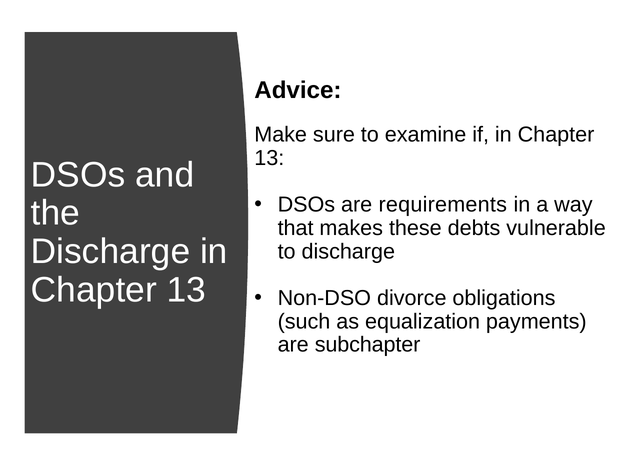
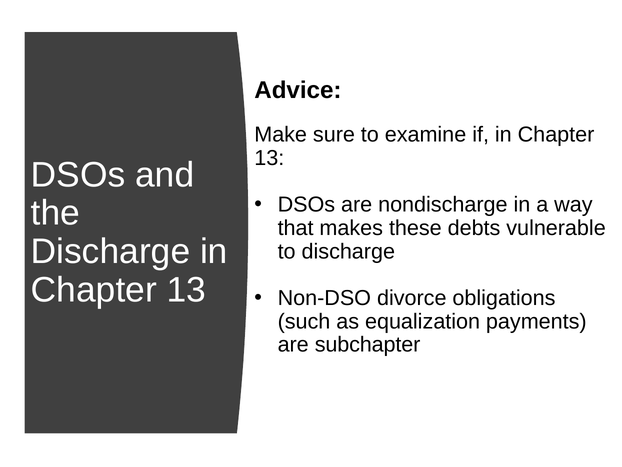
requirements: requirements -> nondischarge (443, 204)
